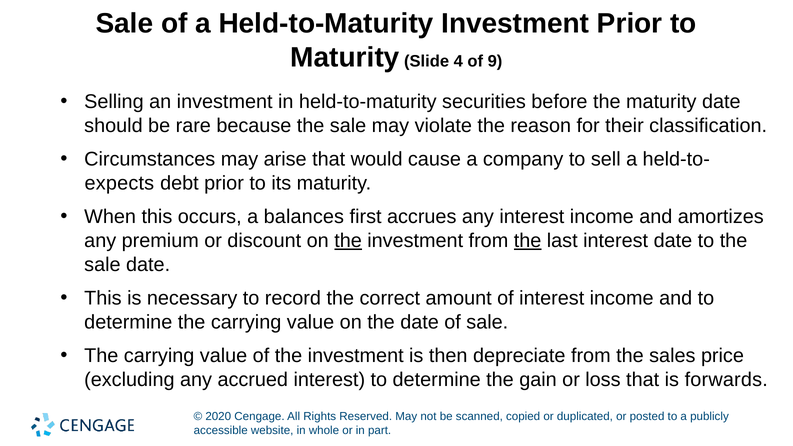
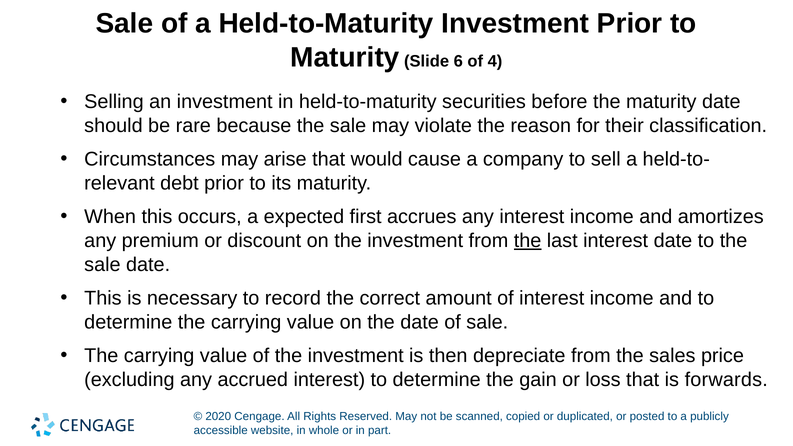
4: 4 -> 6 (458, 61)
9: 9 -> 4 (495, 61)
expects: expects -> relevant (119, 183)
balances: balances -> expected (304, 217)
the underline: present -> none (348, 241)
